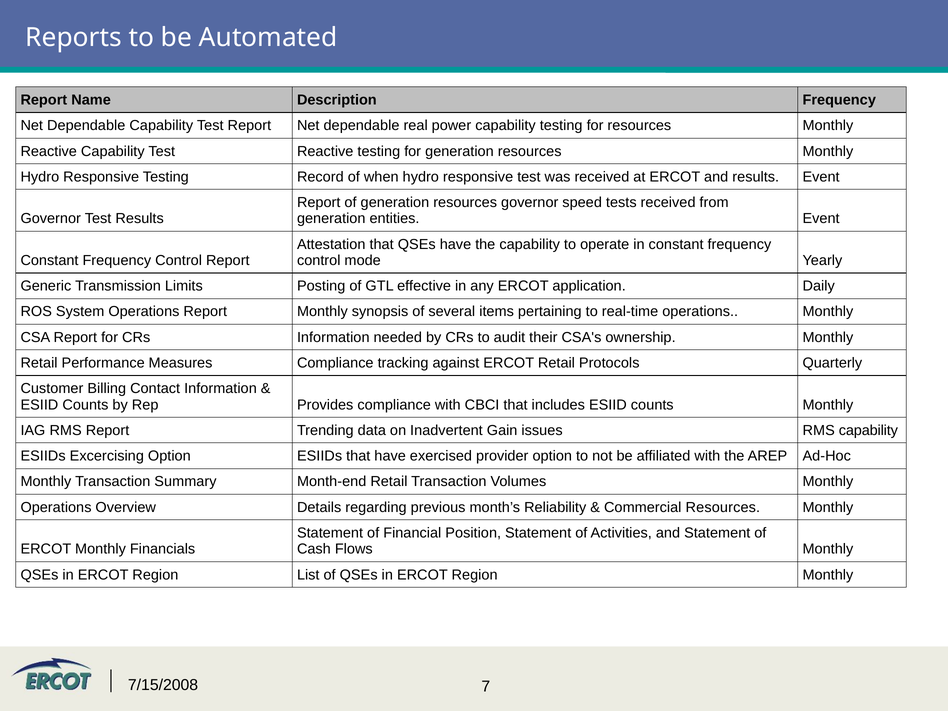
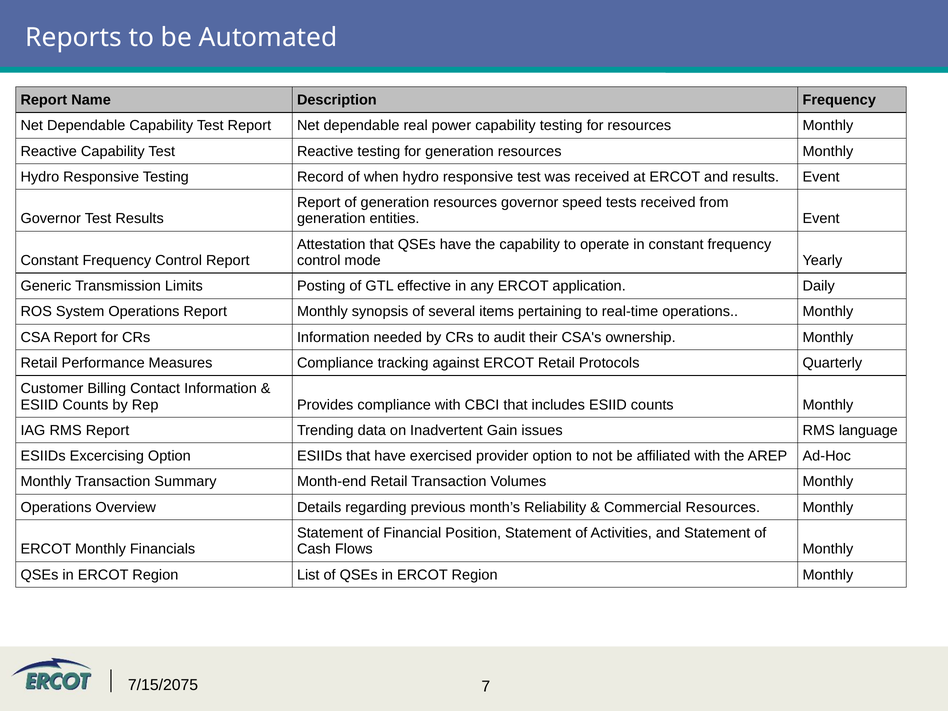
RMS capability: capability -> language (868, 430)
7/15/2008: 7/15/2008 -> 7/15/2075 (163, 685)
